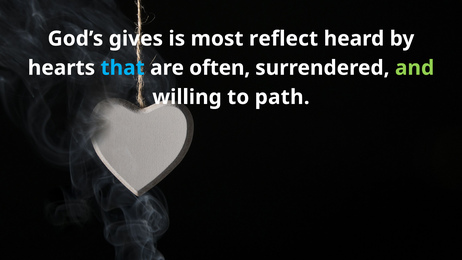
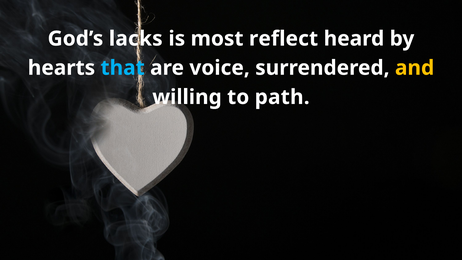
gives: gives -> lacks (136, 39)
often: often -> voice (220, 68)
and colour: light green -> yellow (415, 68)
